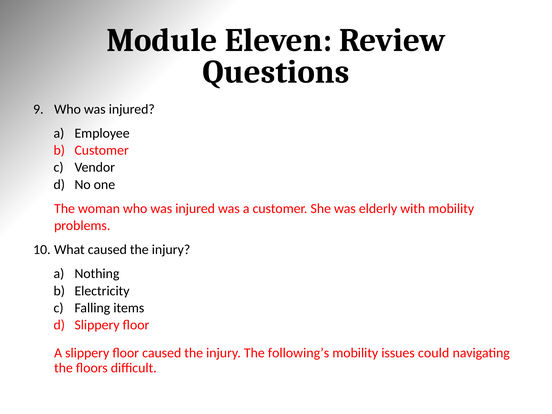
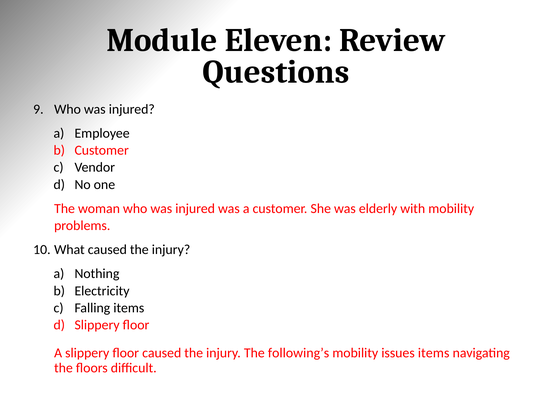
issues could: could -> items (434, 353)
